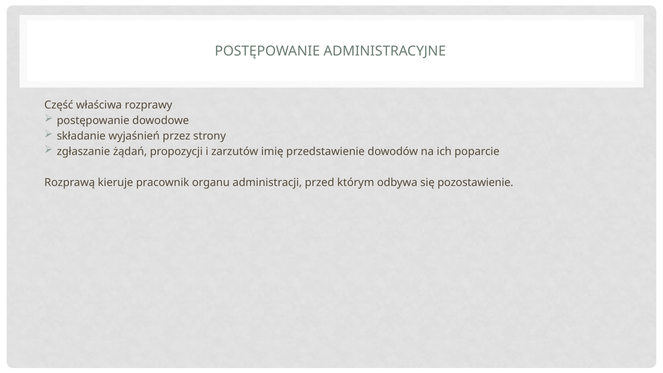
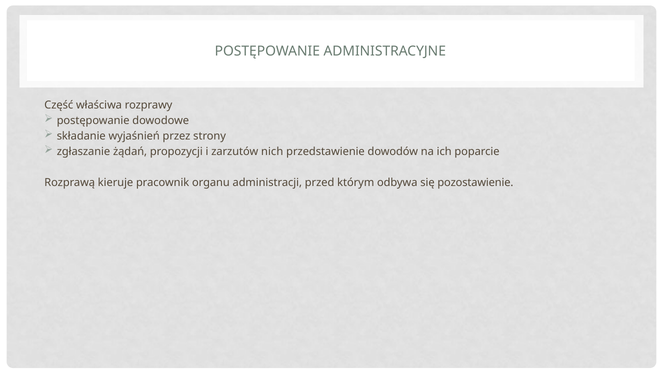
imię: imię -> nich (272, 152)
